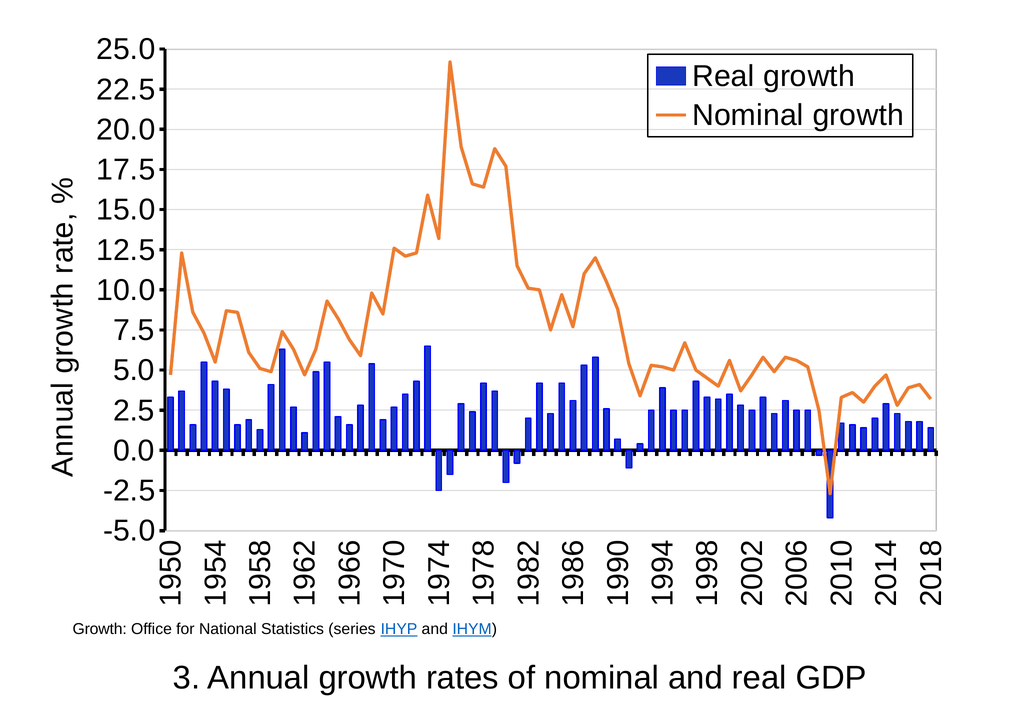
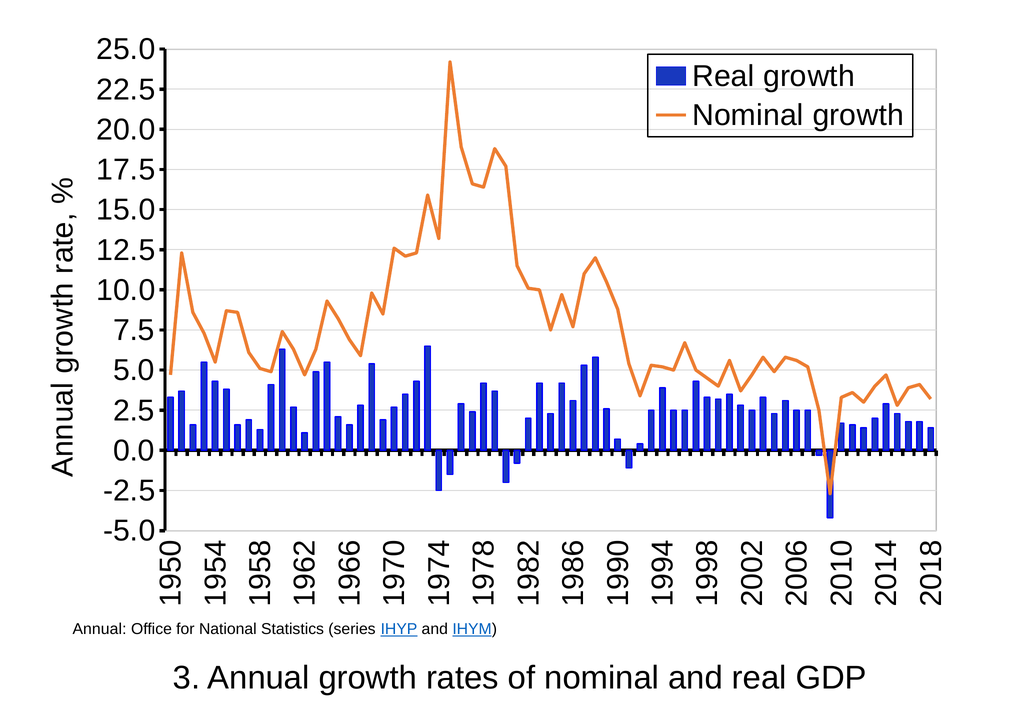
Growth: Growth -> Annual (100, 630)
